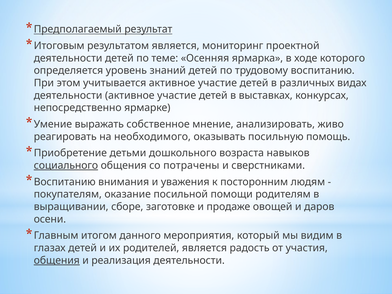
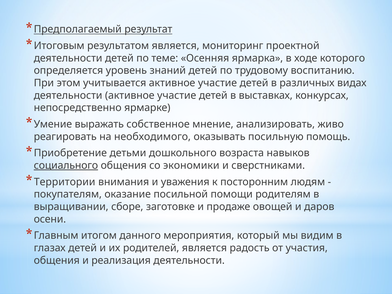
потрачены: потрачены -> экономики (191, 165)
Воспитанию: Воспитанию -> Территории (65, 182)
общения underline: present -> none (57, 260)
